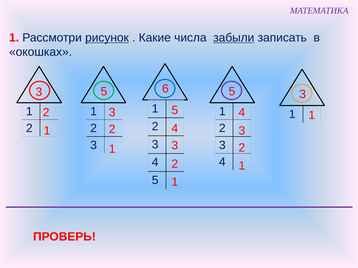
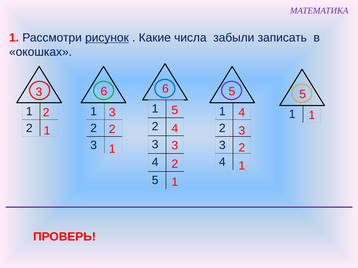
забыли underline: present -> none (234, 38)
5: 5 -> 6 (104, 92)
5 3: 3 -> 5 (303, 94)
